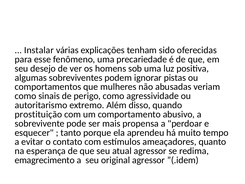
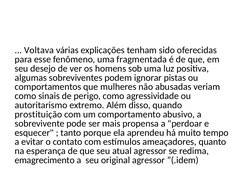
Instalar: Instalar -> Voltava (39, 50)
precariedade: precariedade -> fragmentada (142, 59)
